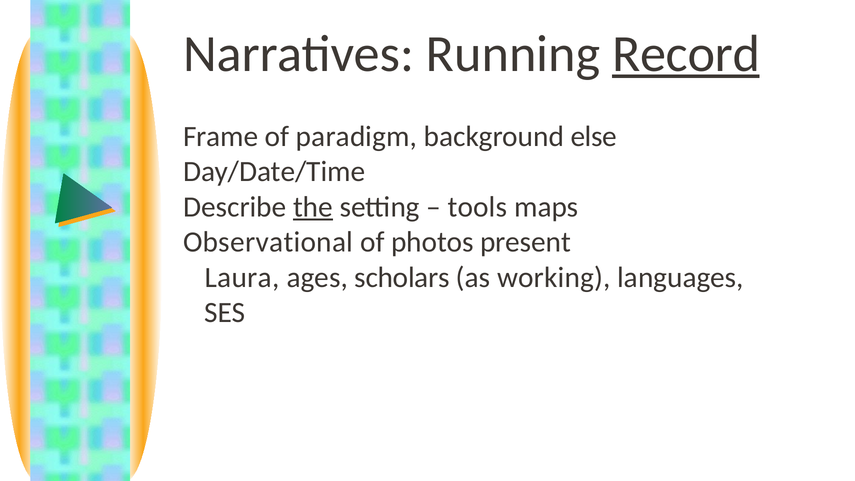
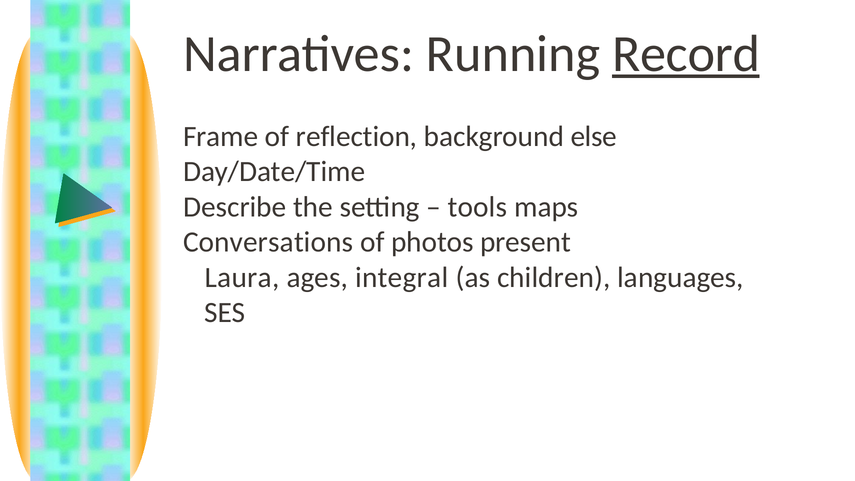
paradigm: paradigm -> reflection (357, 136)
the underline: present -> none (313, 207)
Observational: Observational -> Conversations (268, 242)
scholars: scholars -> integral (402, 277)
working: working -> children (554, 277)
